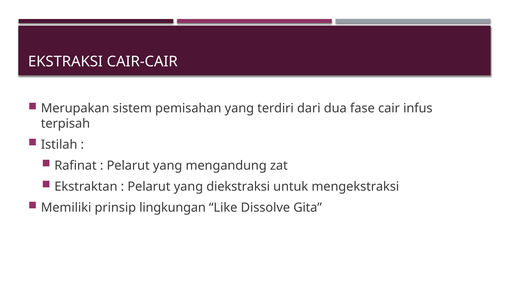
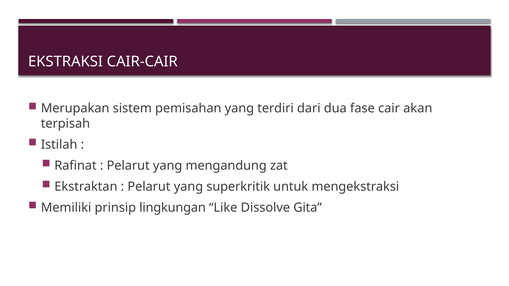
infus: infus -> akan (418, 109)
diekstraksi: diekstraksi -> superkritik (238, 187)
